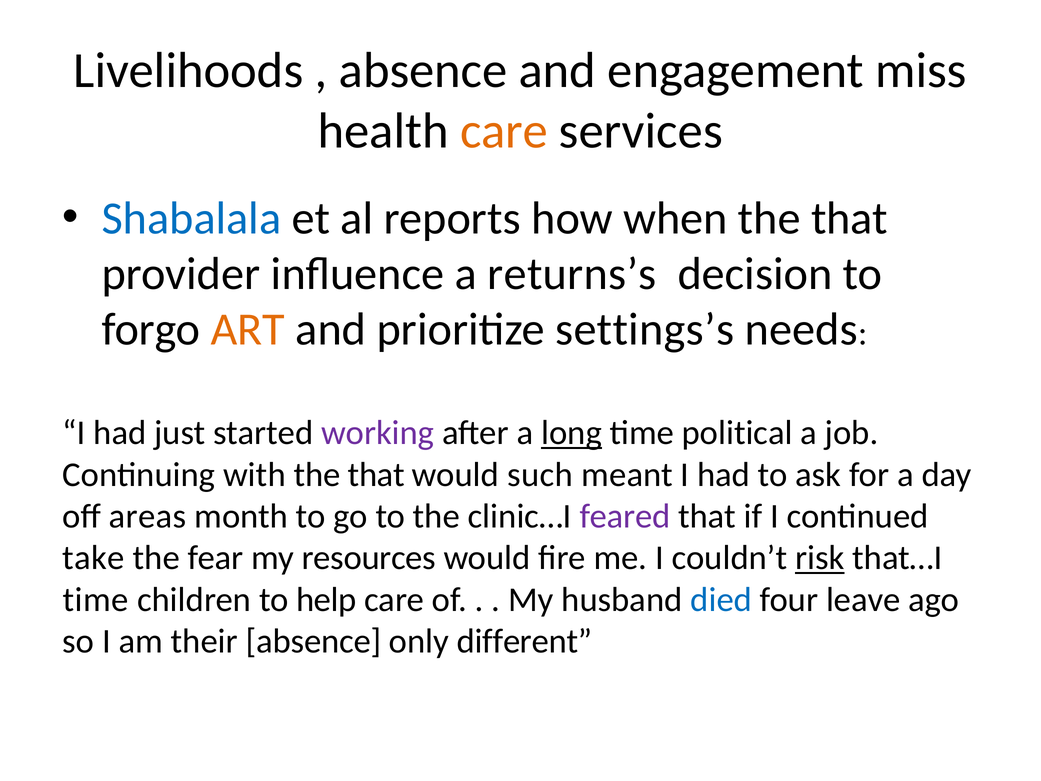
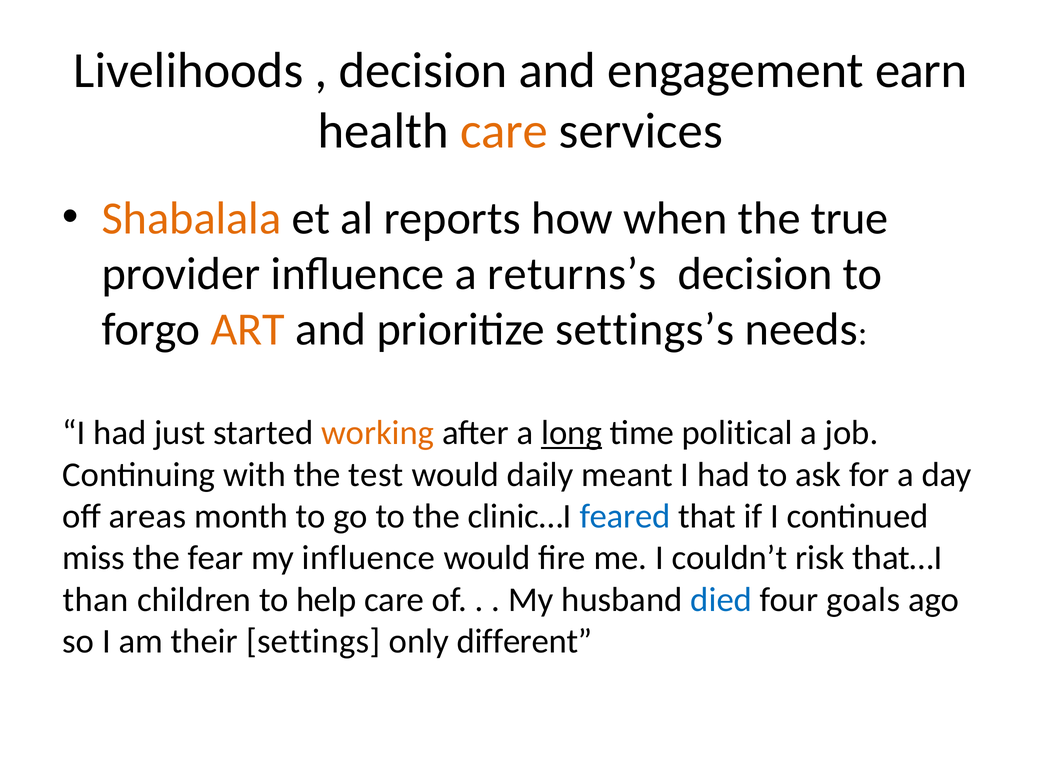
absence: absence -> decision (423, 70)
miss: miss -> earn (921, 70)
Shabalala colour: blue -> orange (191, 218)
that: that -> true (849, 218)
working colour: purple -> orange (378, 433)
with the that: that -> test (376, 474)
such: such -> daily (540, 474)
feared colour: purple -> blue (625, 516)
take: take -> miss (94, 558)
my resources: resources -> influence (368, 558)
risk underline: present -> none (820, 558)
time: time -> than (96, 599)
leave: leave -> goals (863, 599)
their absence: absence -> settings (313, 641)
